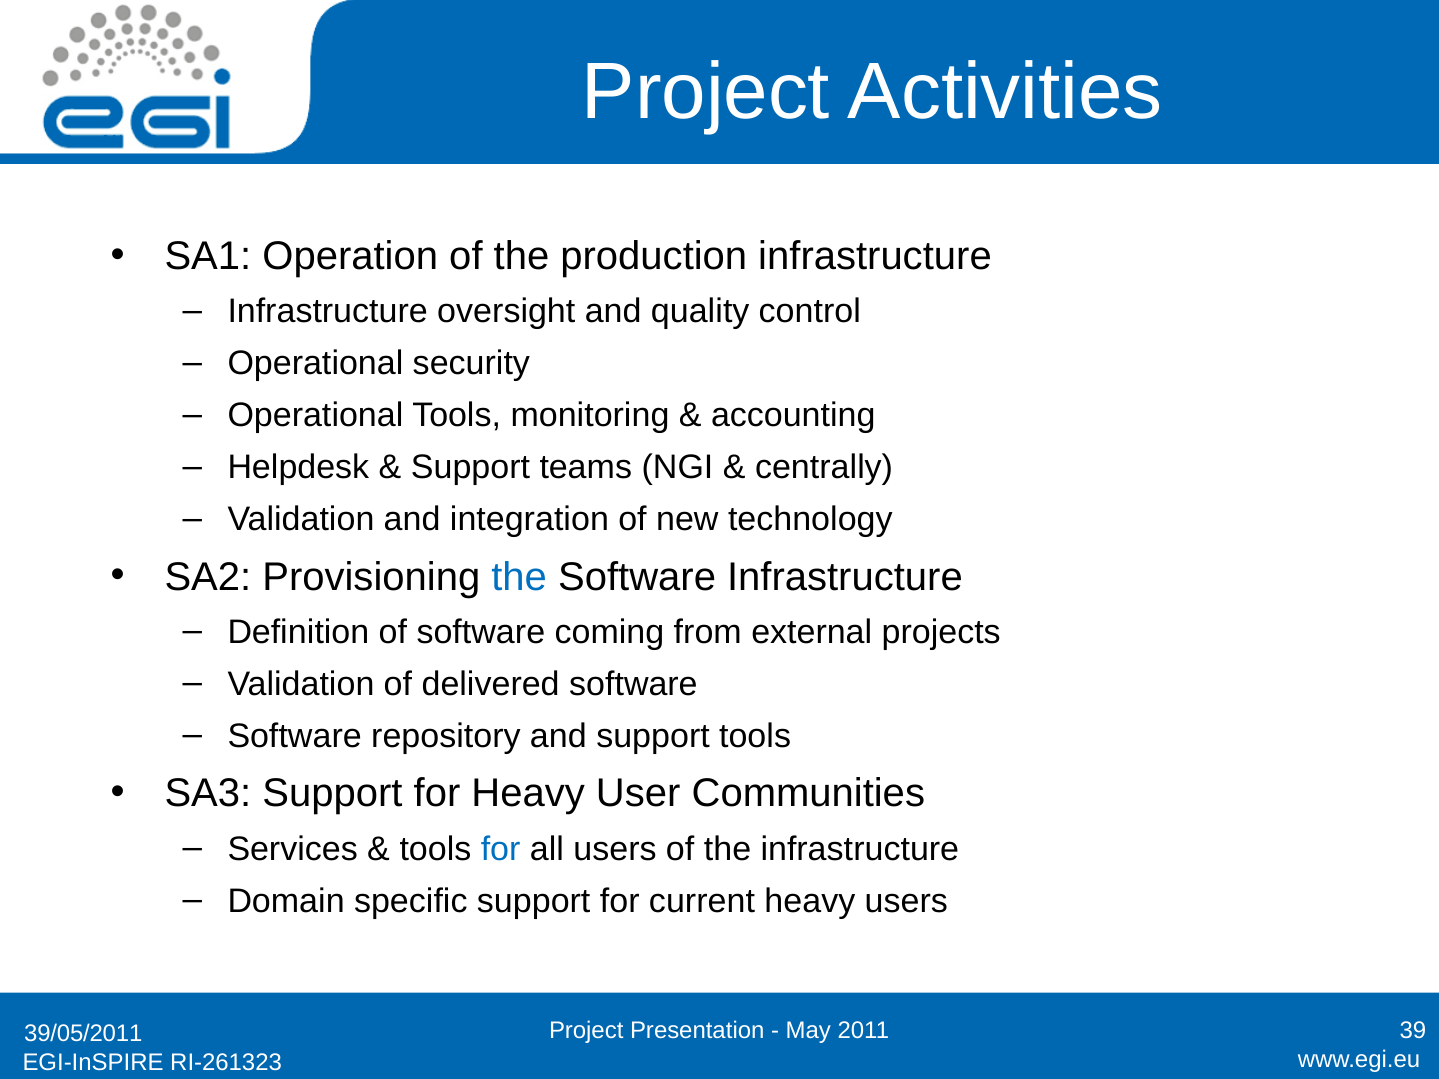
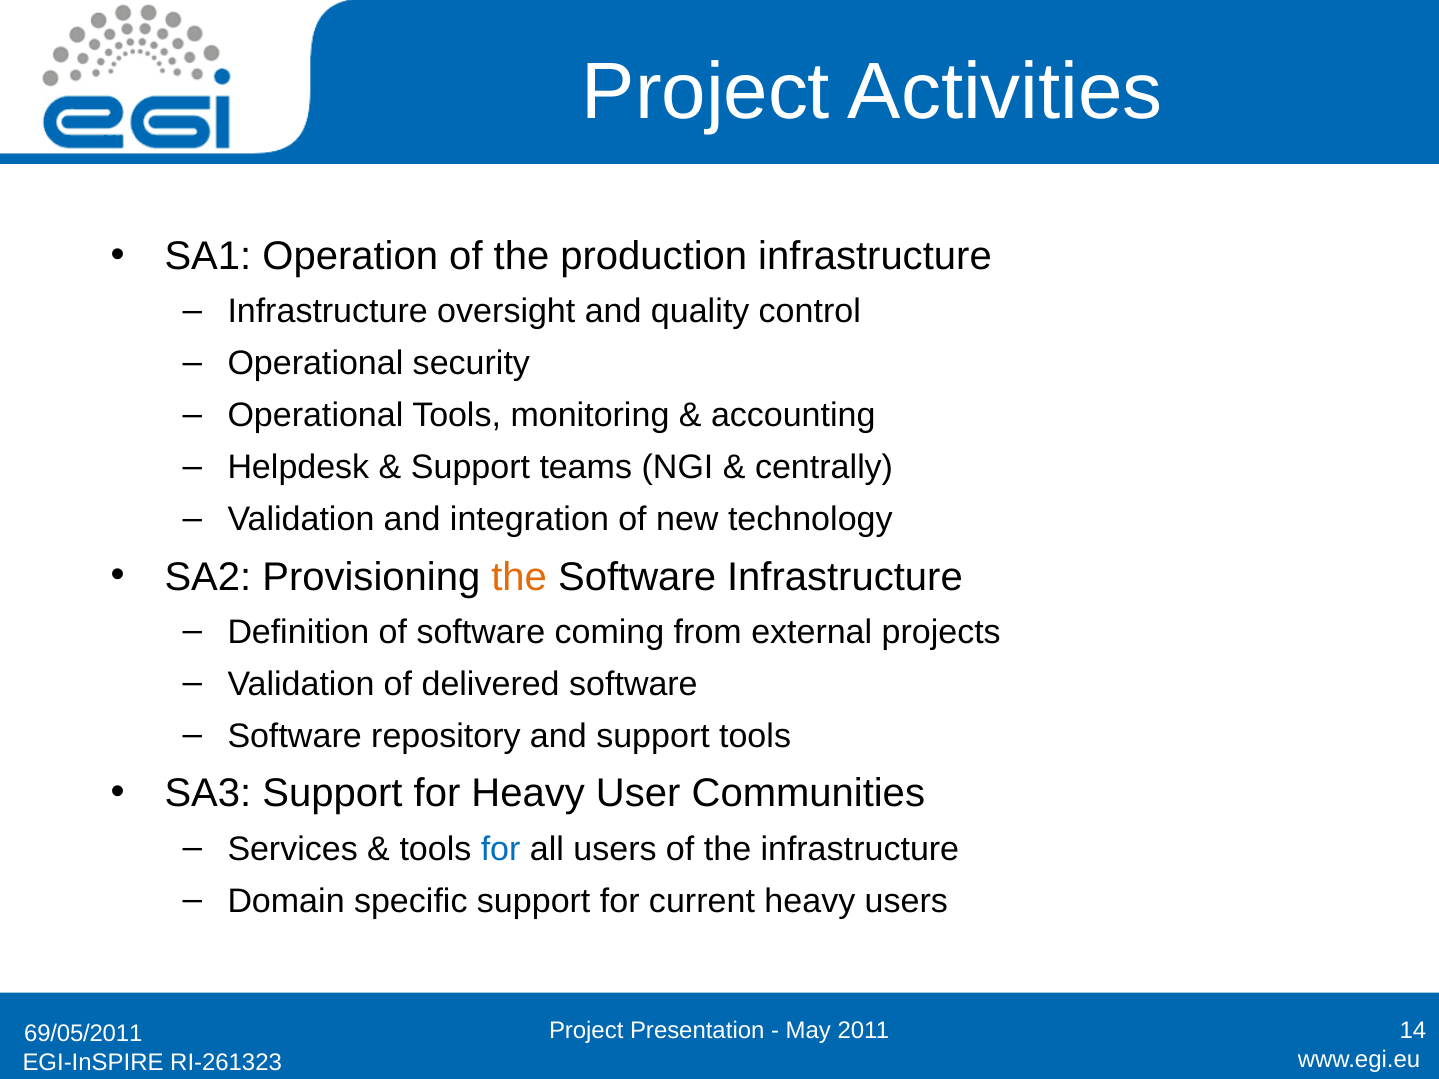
the colour: blue -> orange (519, 577)
39/05/2011: 39/05/2011 -> 69/05/2011 (83, 1034)
39: 39 -> 14 (1413, 1031)
